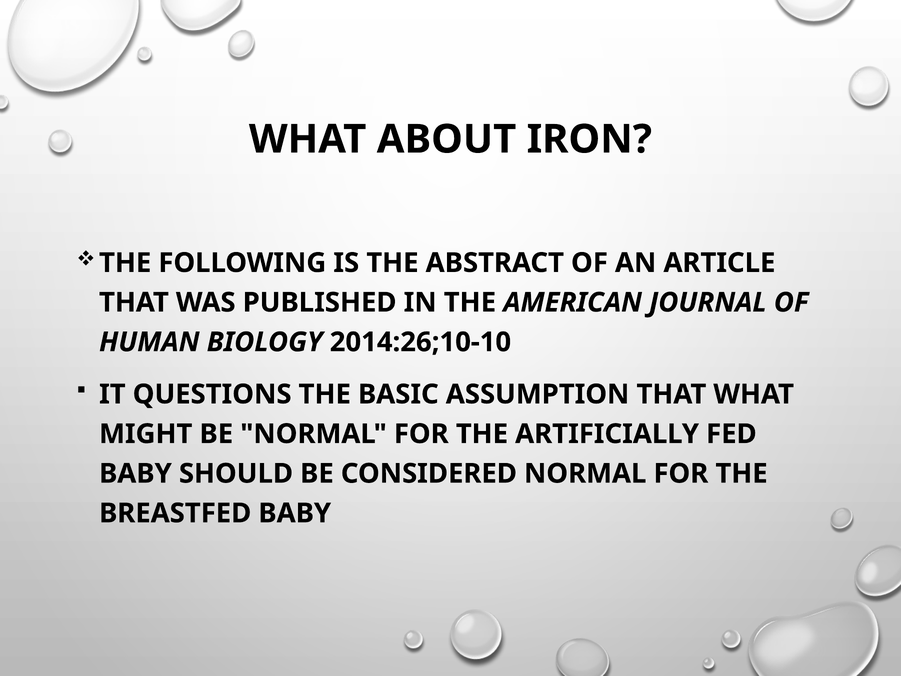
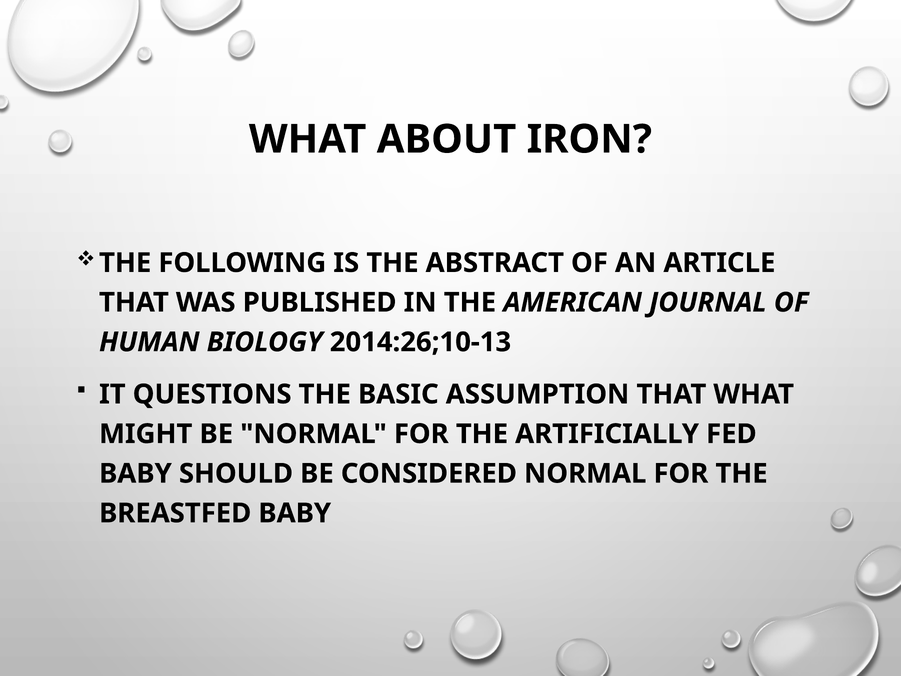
2014:26;10-10: 2014:26;10-10 -> 2014:26;10-13 (420, 342)
